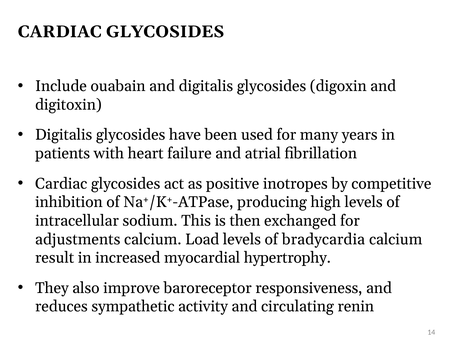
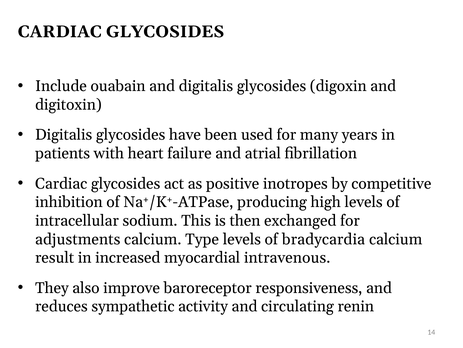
Load: Load -> Type (202, 239)
hypertrophy: hypertrophy -> intravenous (287, 257)
